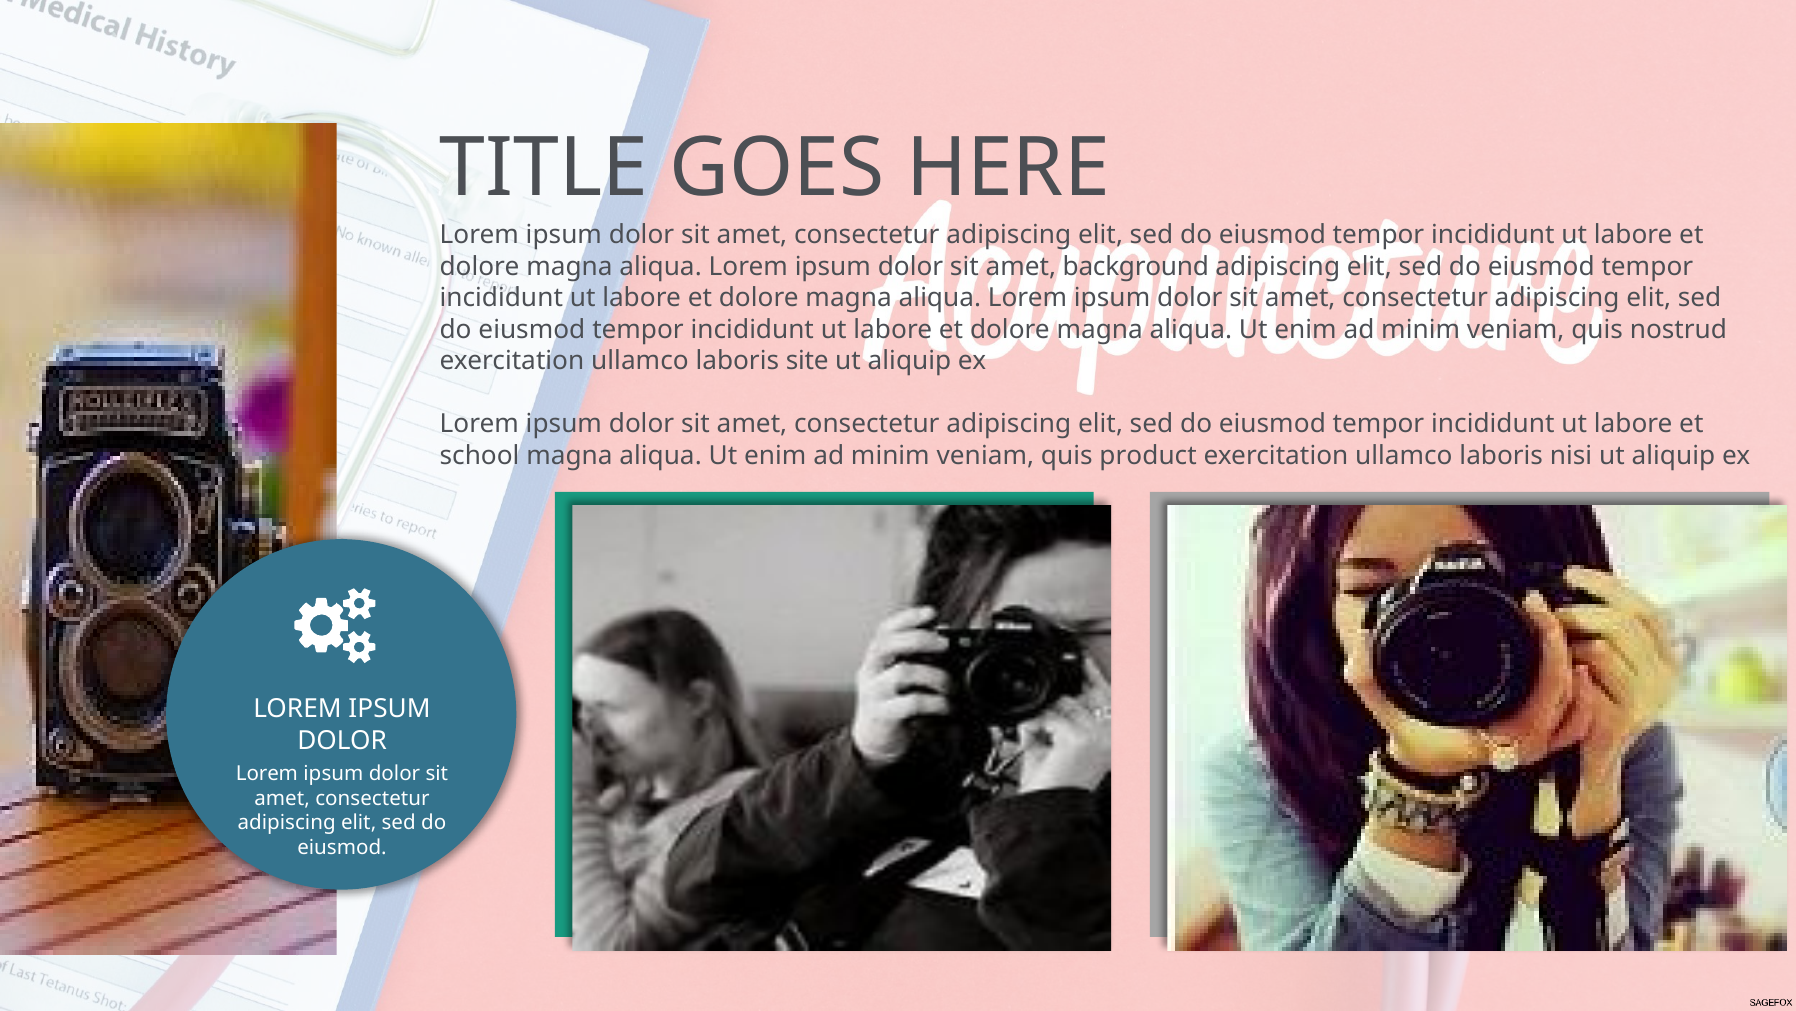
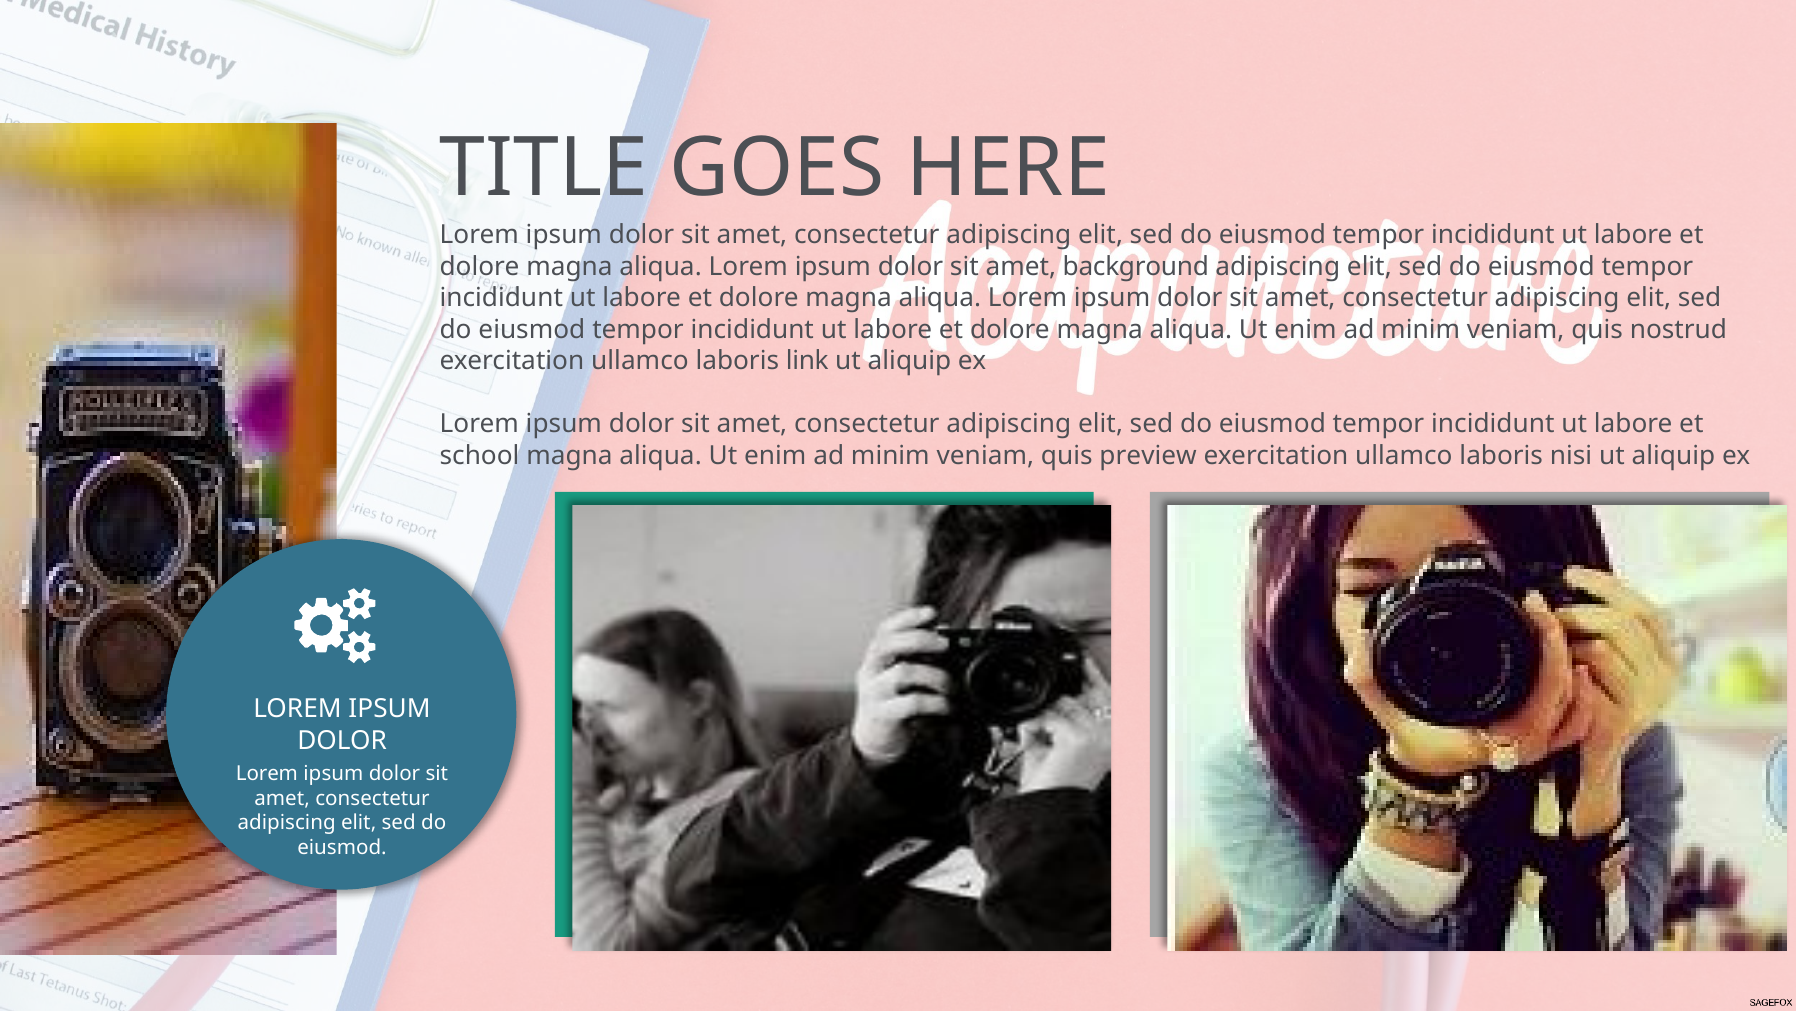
site: site -> link (807, 361)
product: product -> preview (1148, 455)
